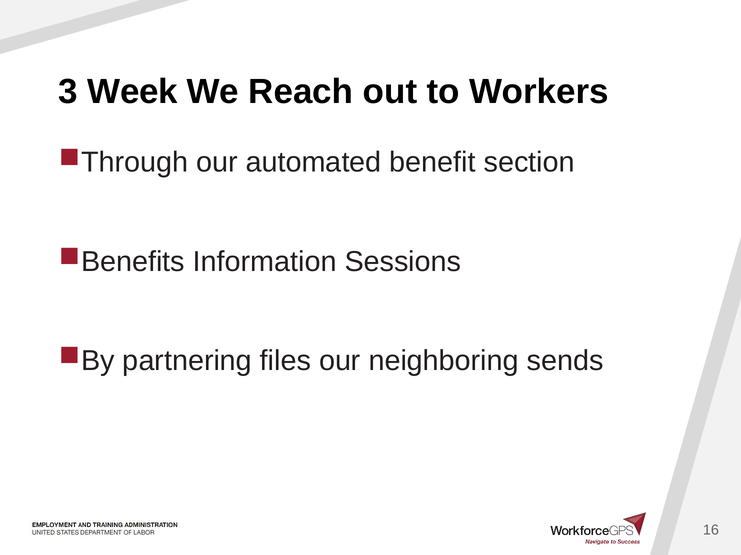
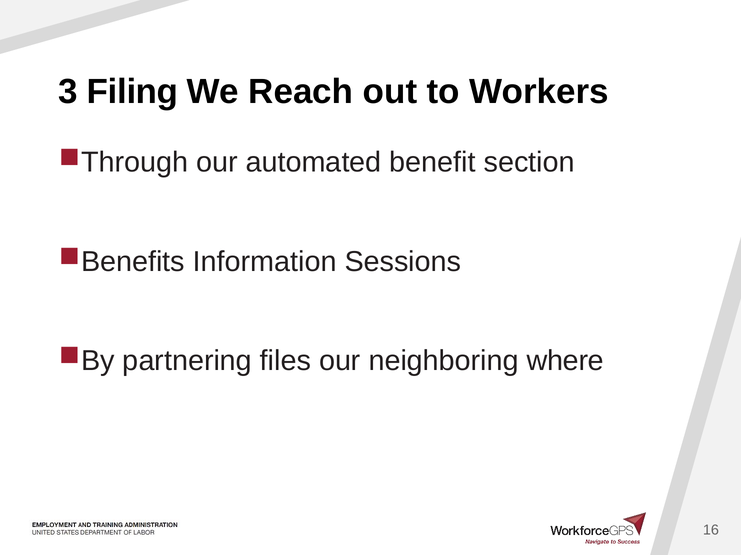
Week: Week -> Filing (133, 92)
sends: sends -> where (565, 361)
